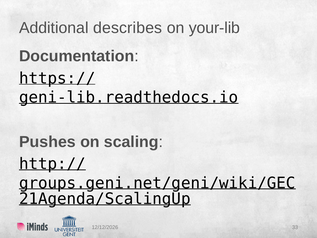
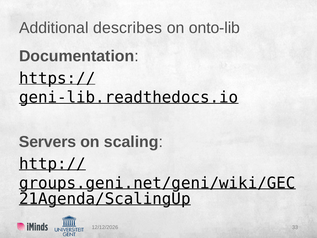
your-lib: your-lib -> onto-lib (214, 28)
Pushes: Pushes -> Servers (48, 142)
